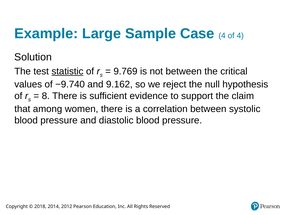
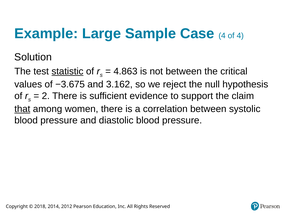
9.769: 9.769 -> 4.863 (125, 71)
−9.740: −9.740 -> −3.675 (70, 85)
9.162: 9.162 -> 3.162 (119, 85)
8: 8 -> 2 (46, 96)
that underline: none -> present (22, 109)
